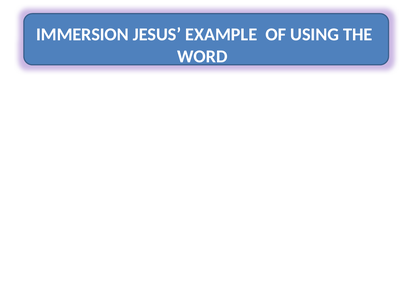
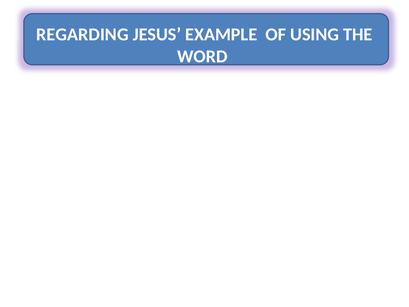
IMMERSION: IMMERSION -> REGARDING (82, 35)
